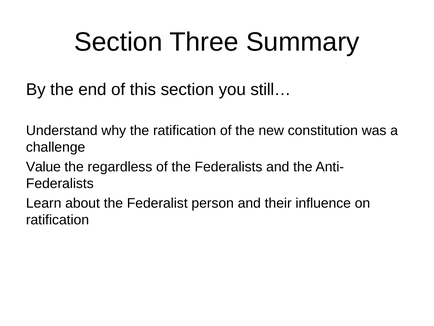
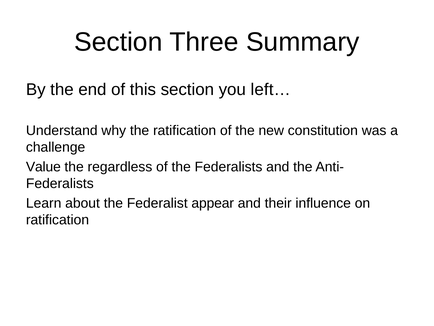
still…: still… -> left… (271, 89)
person: person -> appear (213, 203)
